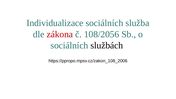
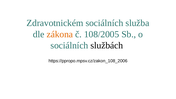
Individualizace: Individualizace -> Zdravotnickém (55, 23)
zákona colour: red -> orange (60, 34)
108/2056: 108/2056 -> 108/2005 (102, 34)
